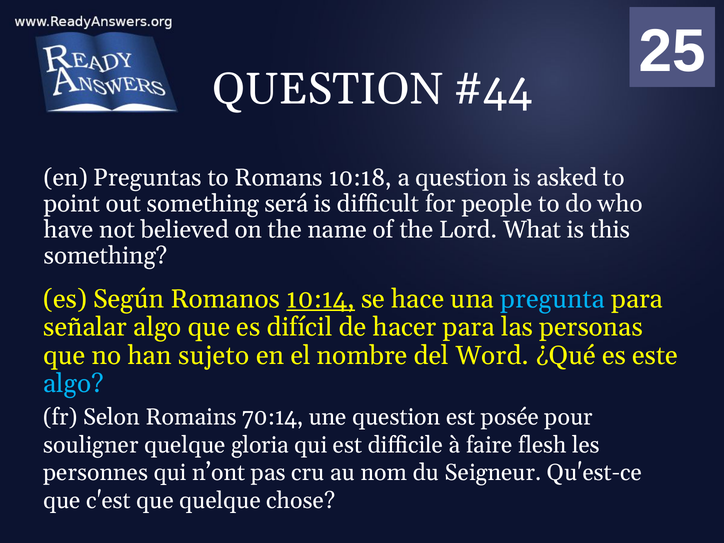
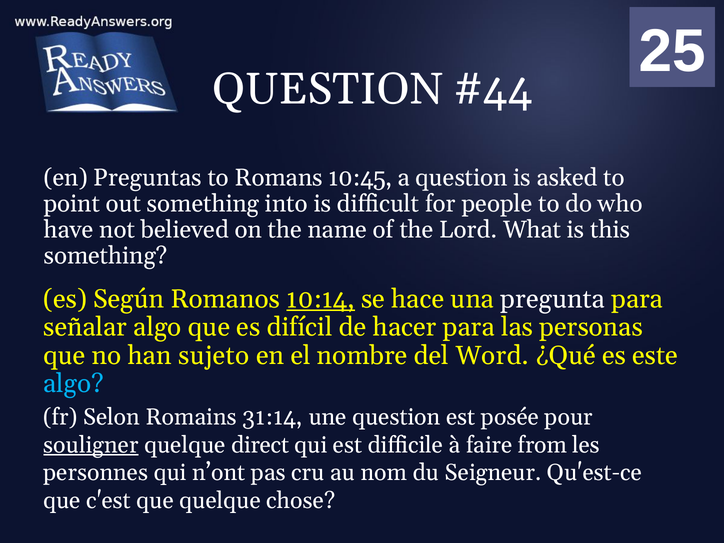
10:18: 10:18 -> 10:45 (360, 178)
será: será -> into (286, 204)
pregunta colour: light blue -> white (553, 299)
70:14: 70:14 -> 31:14 (273, 417)
souligner underline: none -> present (91, 445)
gloria: gloria -> direct (260, 445)
flesh: flesh -> from (542, 445)
